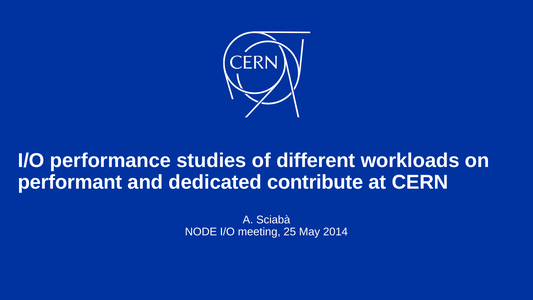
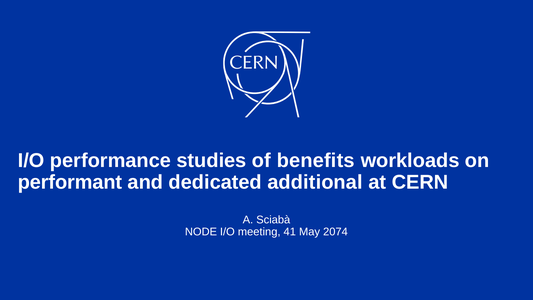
different: different -> benefits (316, 161)
contribute: contribute -> additional (315, 182)
25: 25 -> 41 (290, 232)
2014: 2014 -> 2074 (335, 232)
